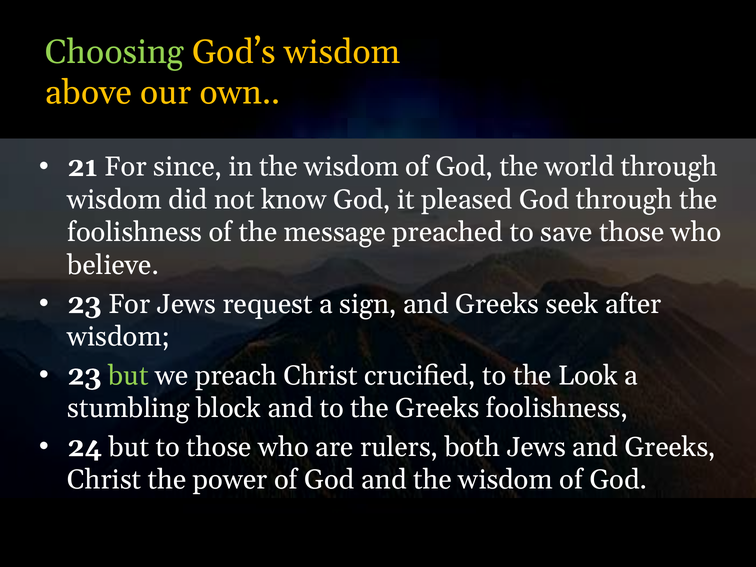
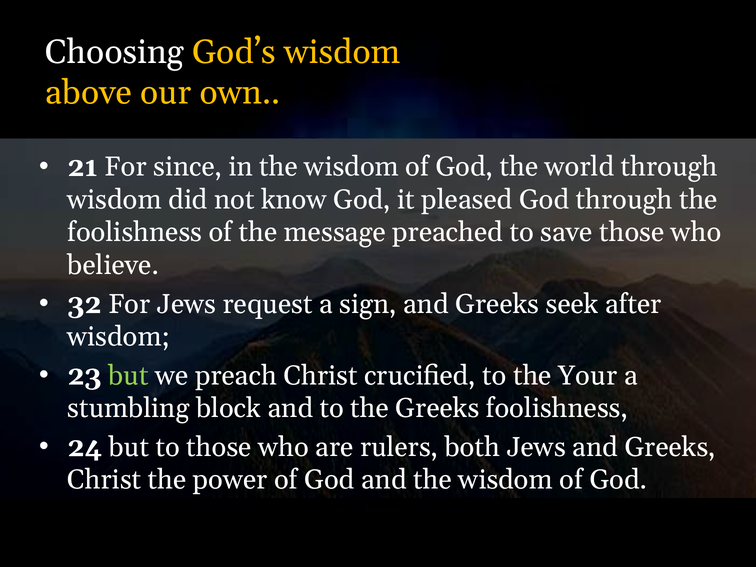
Choosing colour: light green -> white (115, 52)
23: 23 -> 32 (84, 304)
Look: Look -> Your (588, 376)
